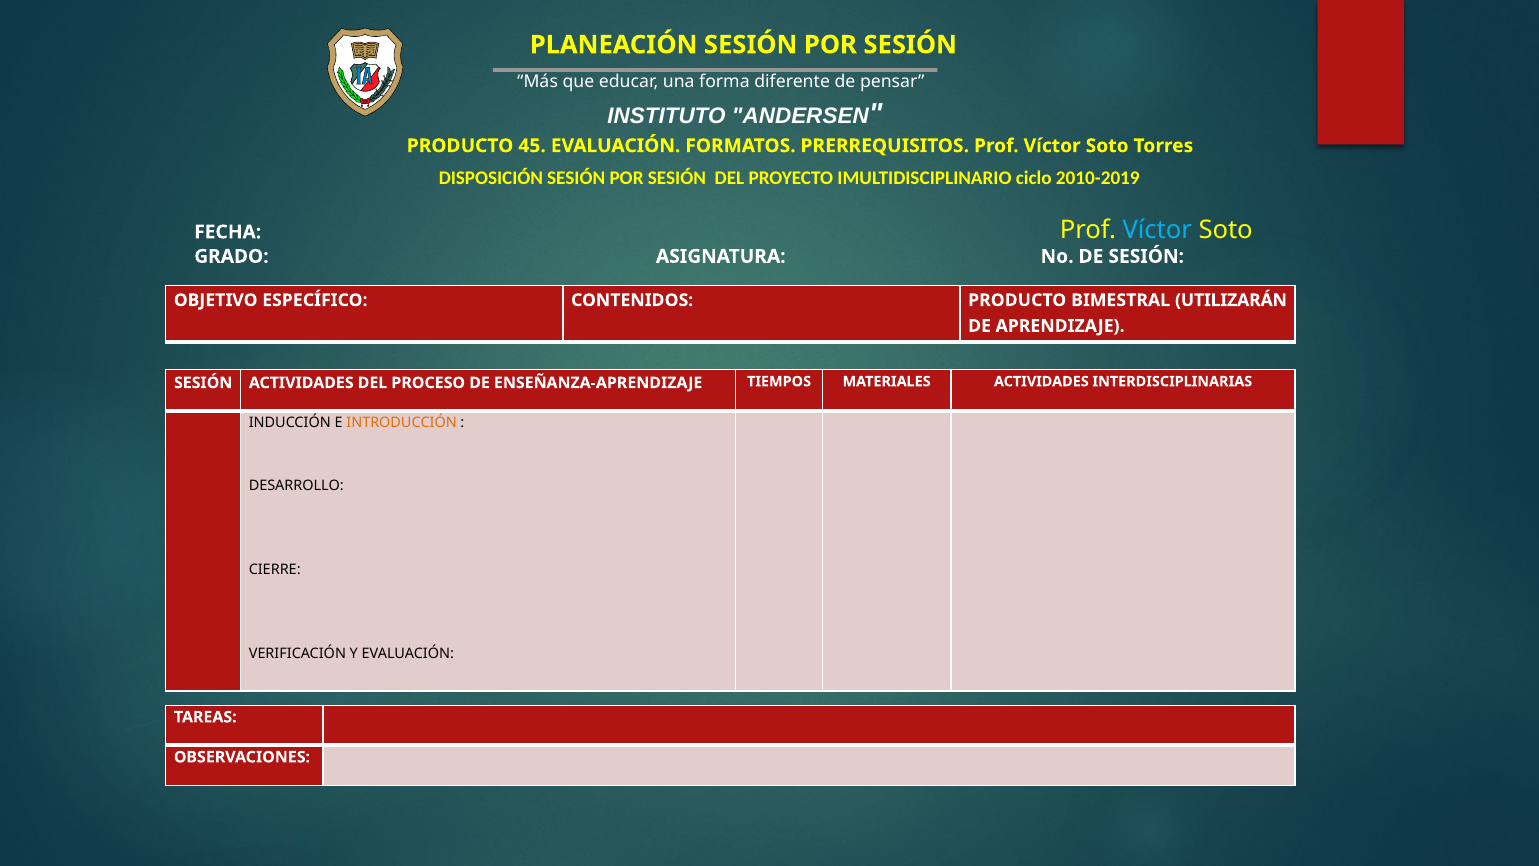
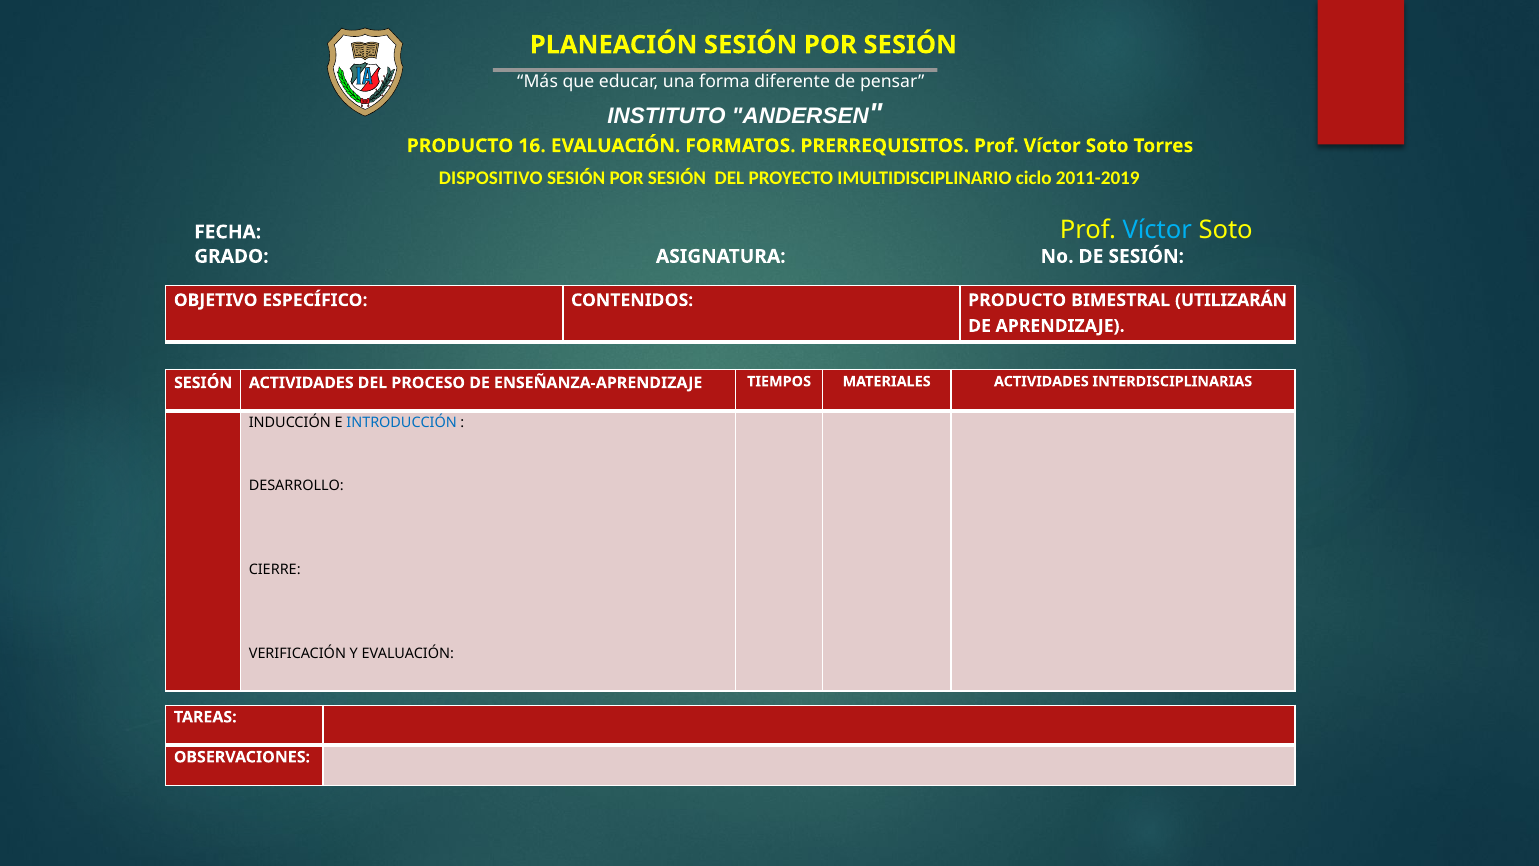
45: 45 -> 16 (532, 146)
DISPOSICIÓN: DISPOSICIÓN -> DISPOSITIVO (491, 178)
2010-2019: 2010-2019 -> 2011-2019 (1098, 178)
INTRODUCCIÓN colour: orange -> blue (402, 423)
